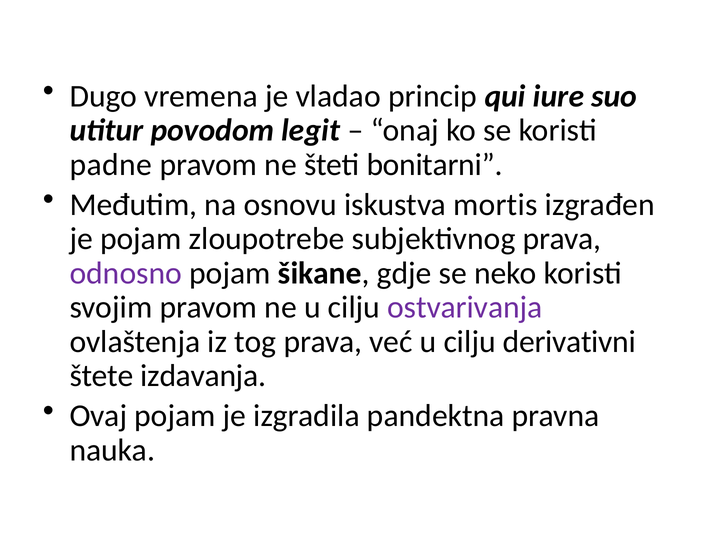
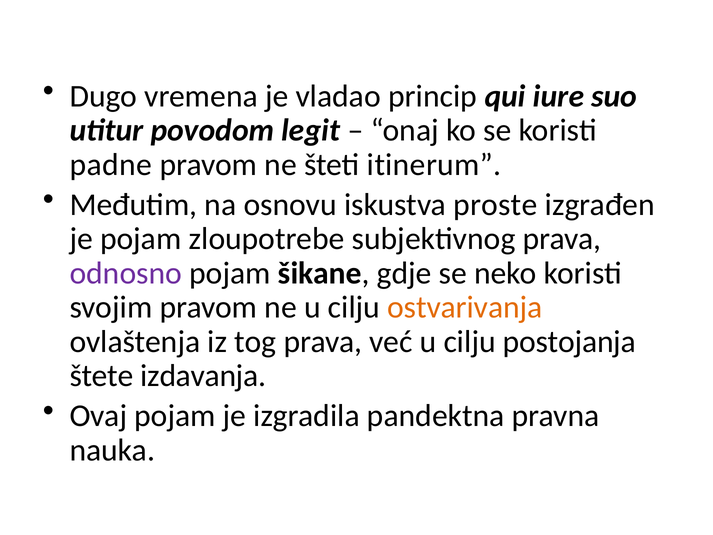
bonitarni: bonitarni -> itinerum (434, 165)
mortis: mortis -> proste (495, 205)
ostvarivanja colour: purple -> orange (465, 307)
derivativni: derivativni -> postojanja (569, 342)
